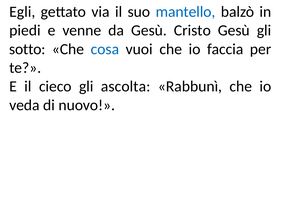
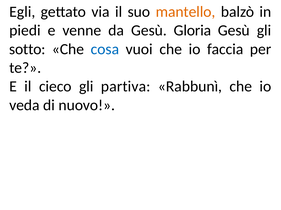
mantello colour: blue -> orange (186, 12)
Cristo: Cristo -> Gloria (192, 31)
ascolta: ascolta -> partiva (126, 87)
